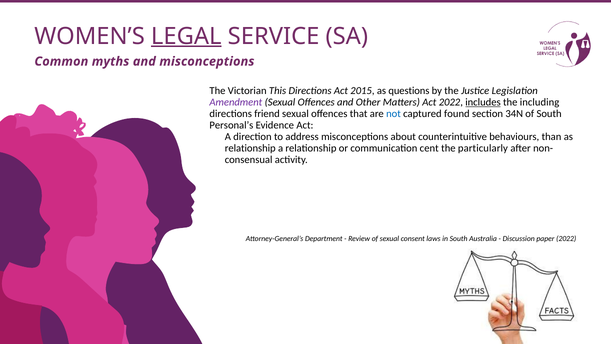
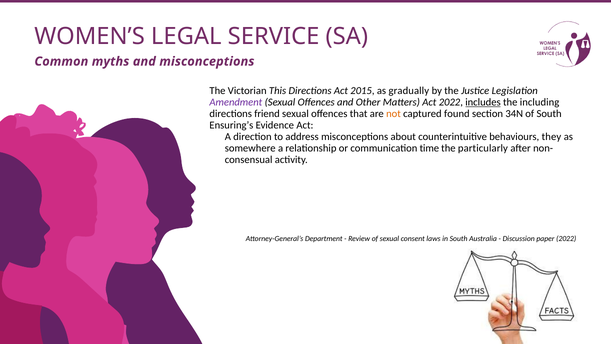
LEGAL underline: present -> none (186, 36)
questions: questions -> gradually (409, 91)
not colour: blue -> orange (393, 114)
Personal’s: Personal’s -> Ensuring’s (231, 125)
than: than -> they (551, 136)
relationship: relationship -> somewhere (250, 148)
cent: cent -> time (429, 148)
